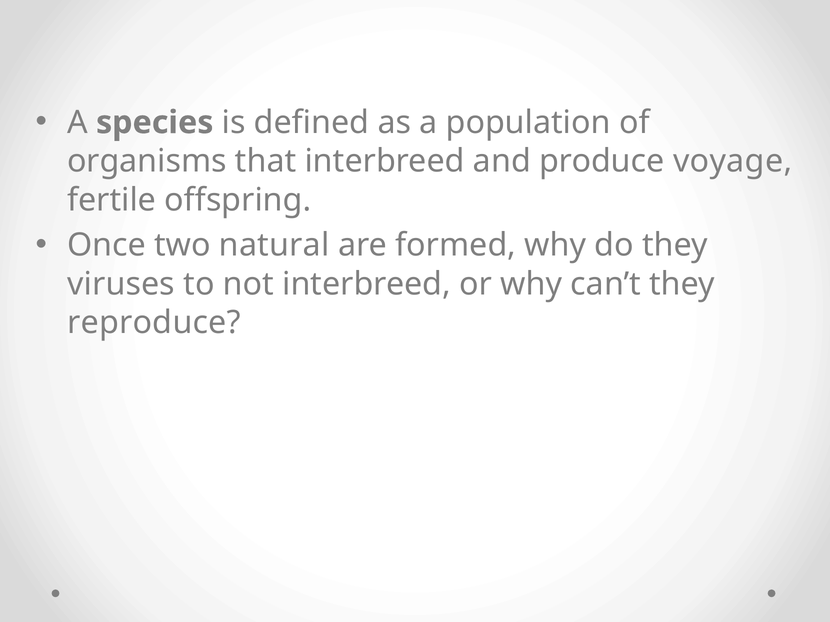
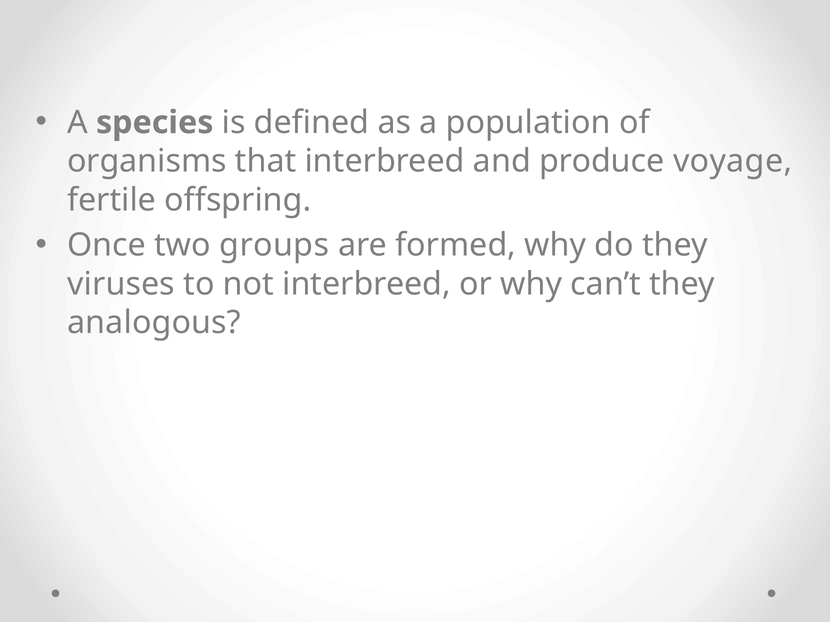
natural: natural -> groups (274, 245)
reproduce: reproduce -> analogous (154, 323)
